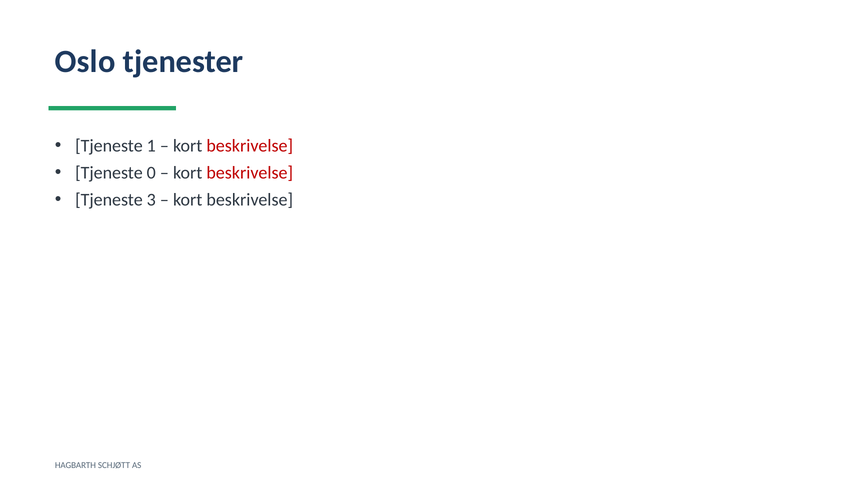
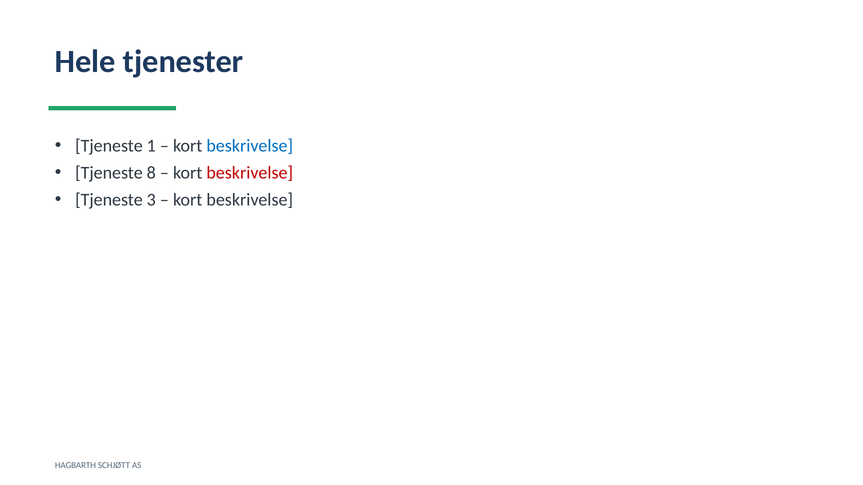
Oslo: Oslo -> Hele (85, 62)
beskrivelse colour: red -> blue (250, 146)
0: 0 -> 8 (151, 173)
